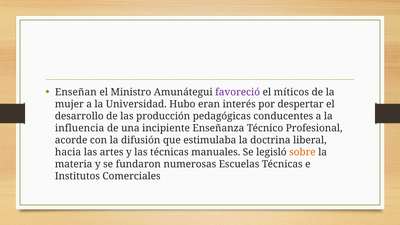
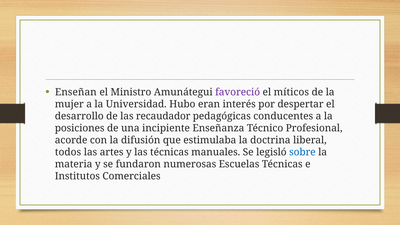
producción: producción -> recaudador (163, 116)
influencia: influencia -> posiciones (80, 128)
hacia: hacia -> todos (68, 152)
sobre colour: orange -> blue (302, 152)
